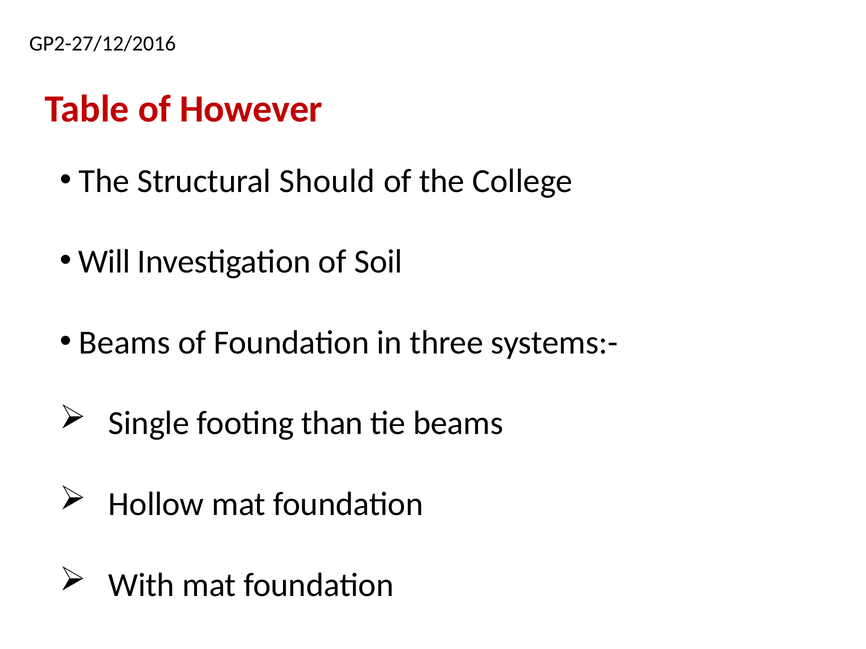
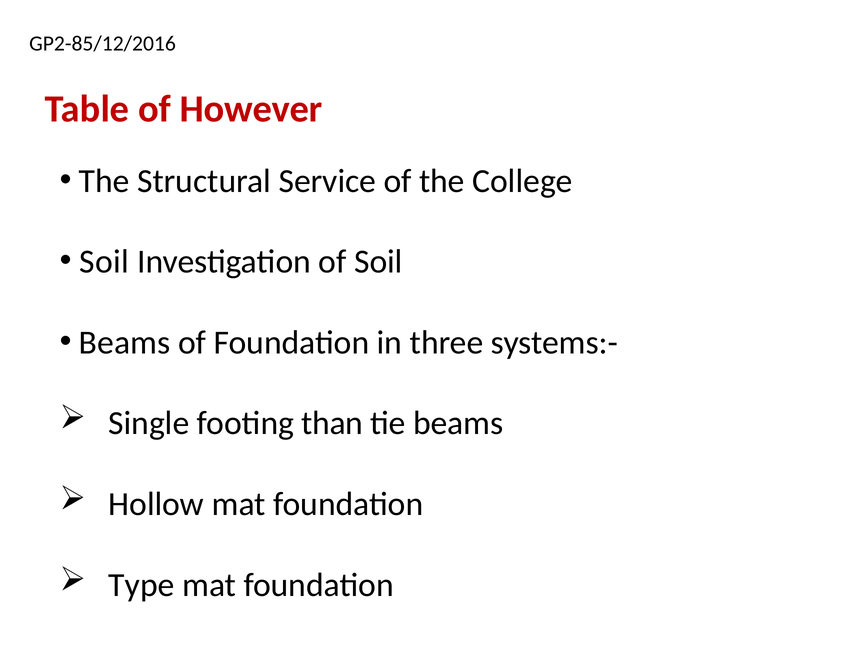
GP2-27/12/2016: GP2-27/12/2016 -> GP2-85/12/2016 (103, 43)
Should: Should -> Service (327, 181)
Will: Will -> Soil (104, 262)
With: With -> Type (141, 585)
